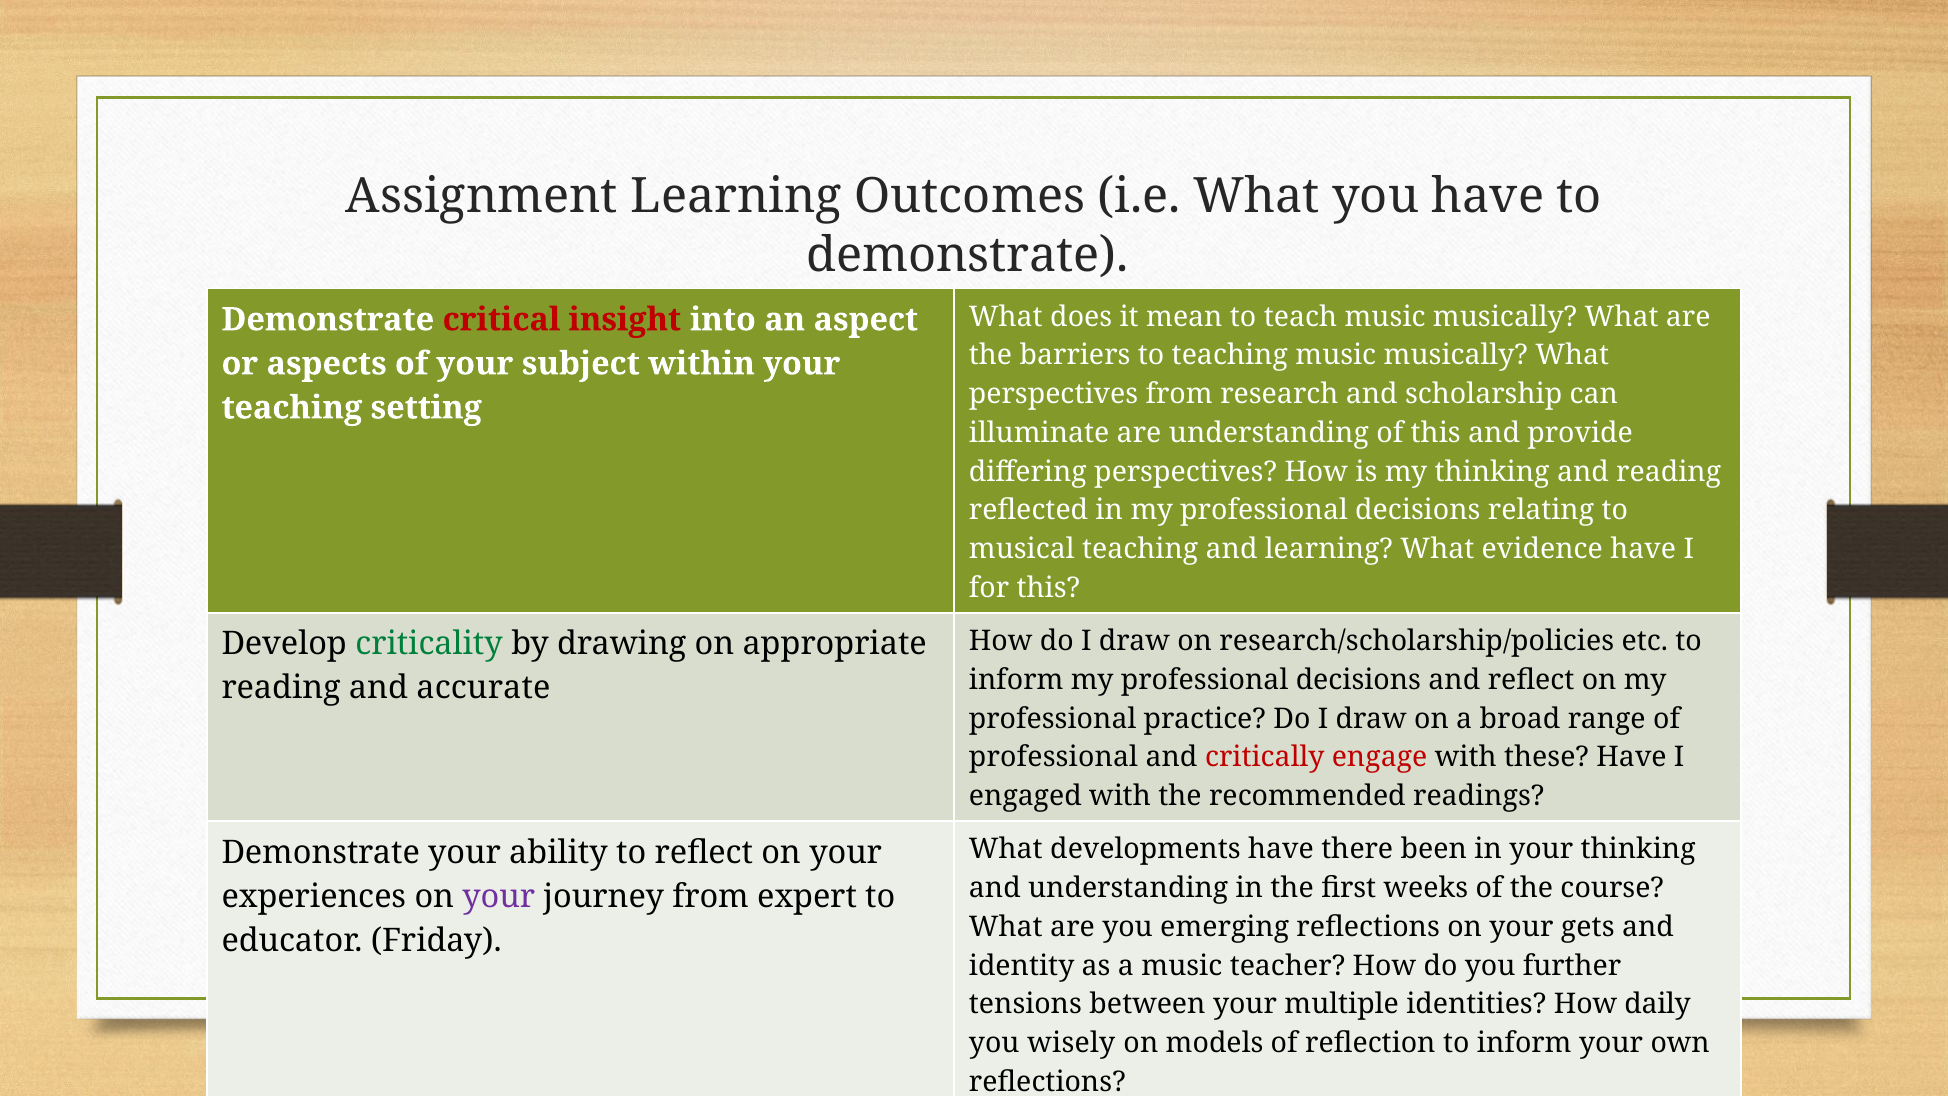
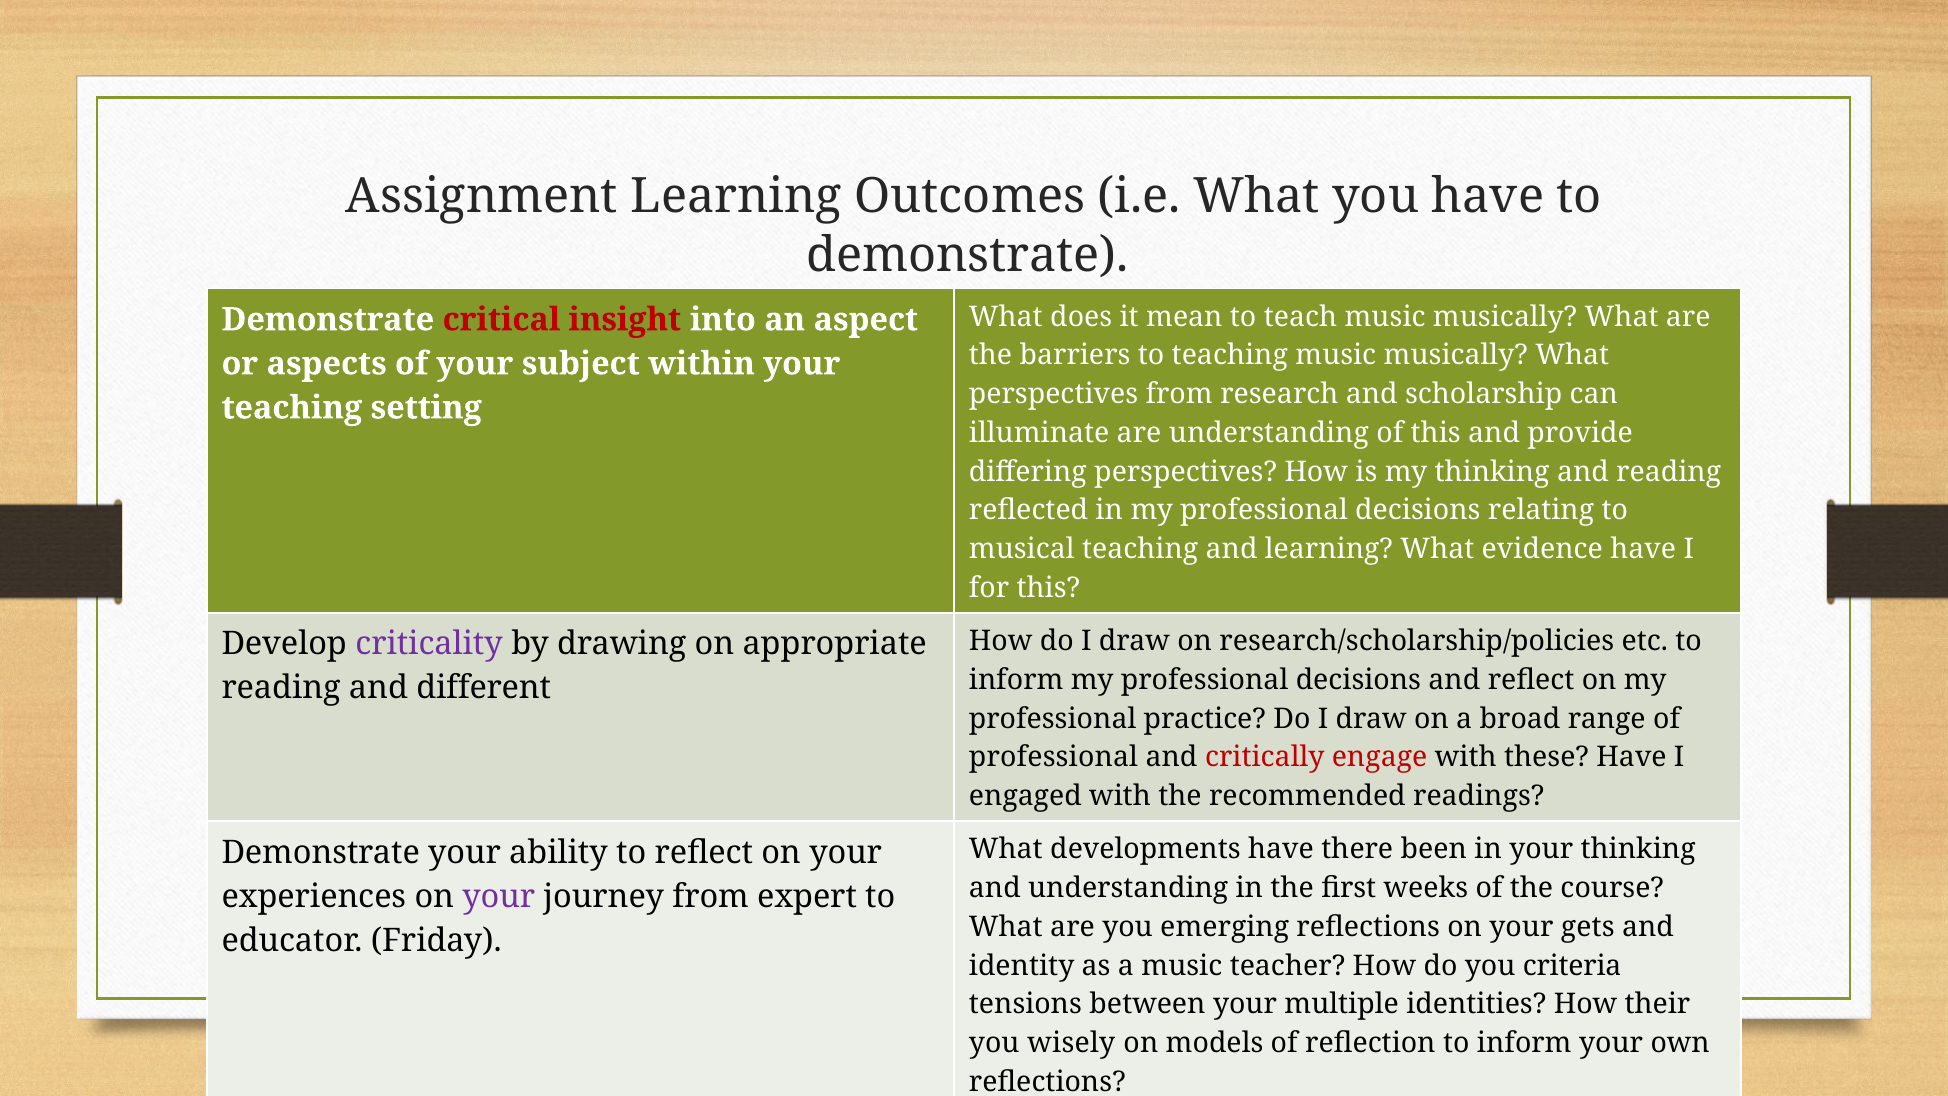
criticality colour: green -> purple (429, 644)
accurate: accurate -> different (484, 688)
further: further -> criteria (1572, 965)
daily: daily -> their (1657, 1004)
